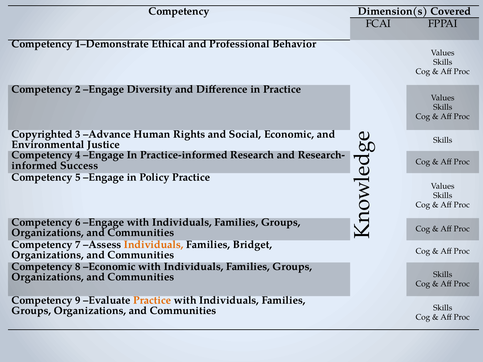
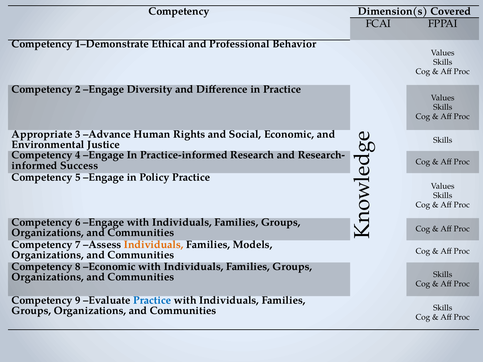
Copyrighted: Copyrighted -> Appropriate (42, 134)
Bridget: Bridget -> Models (253, 245)
Practice colour: orange -> blue (152, 300)
